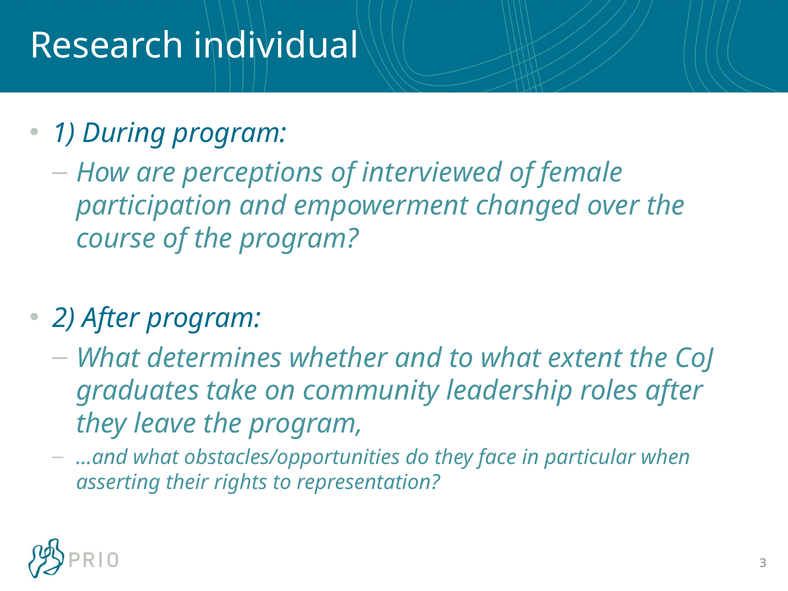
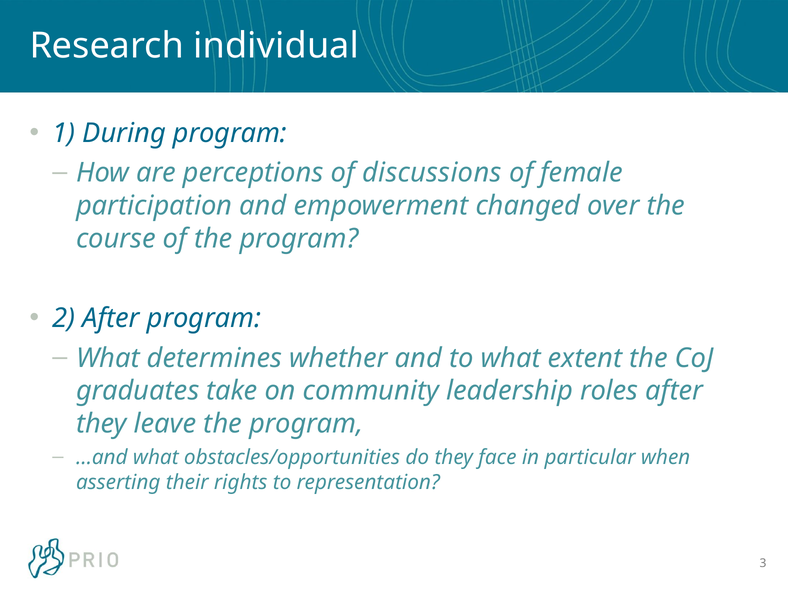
interviewed: interviewed -> discussions (432, 173)
